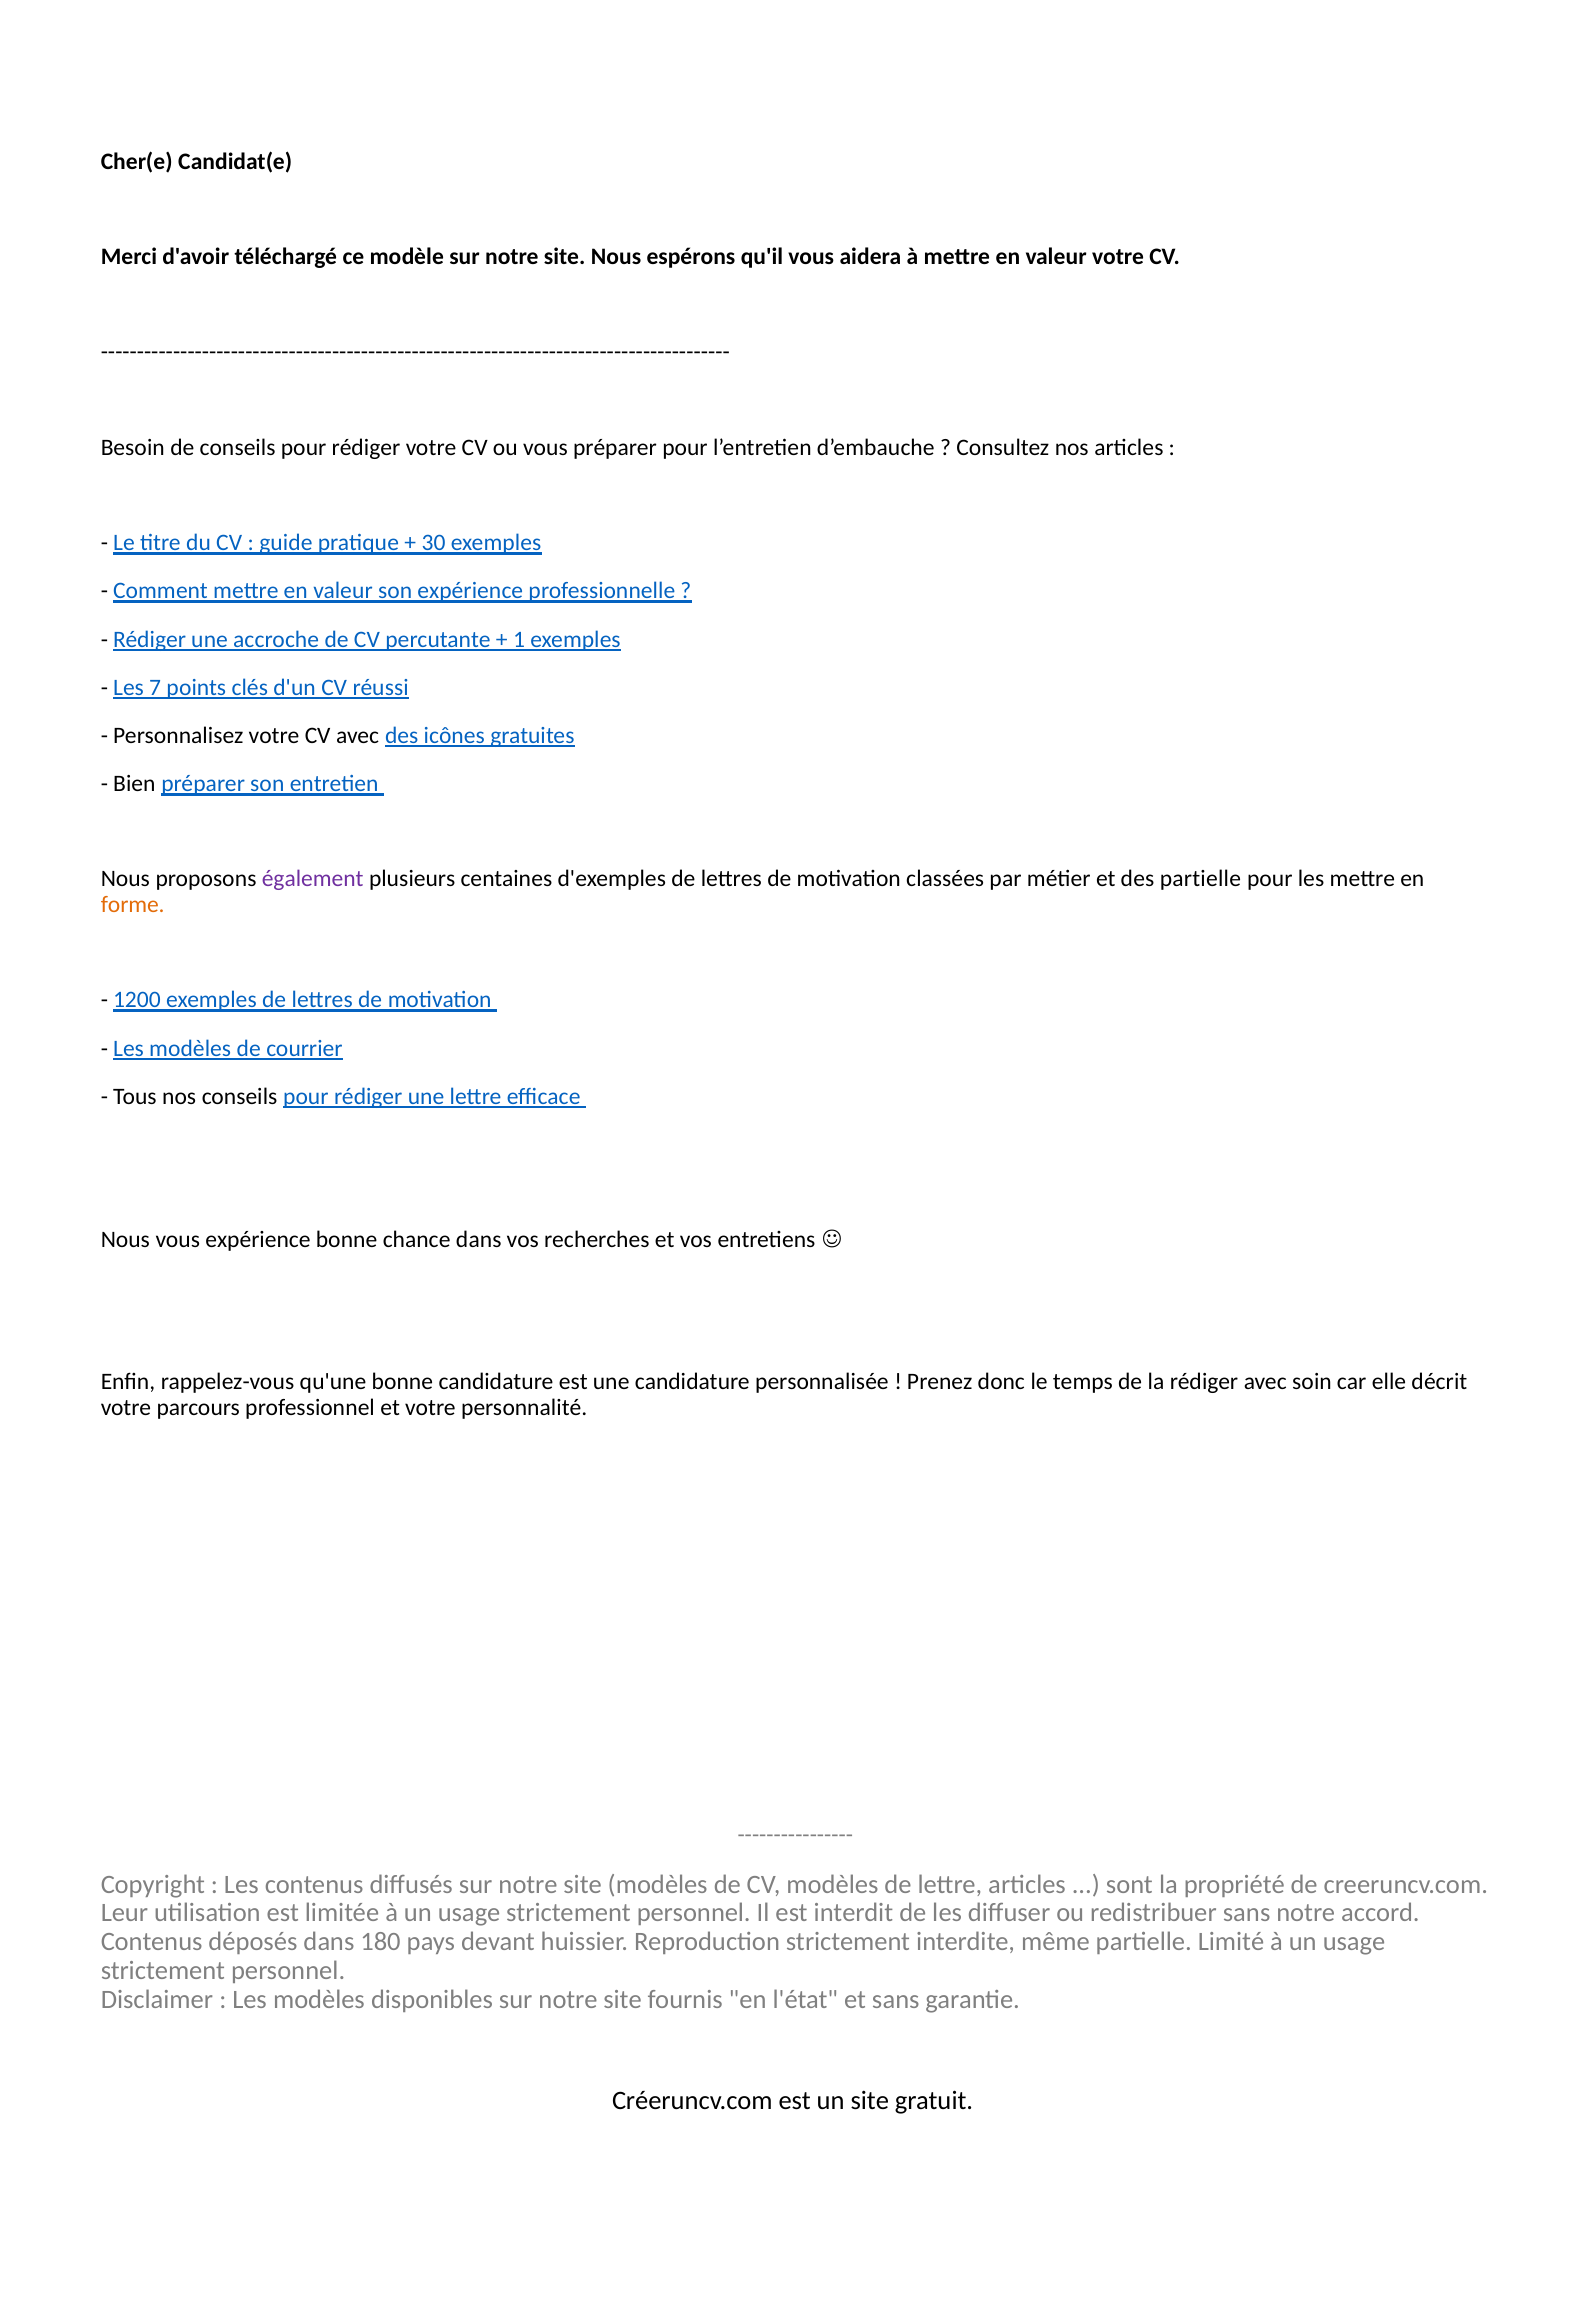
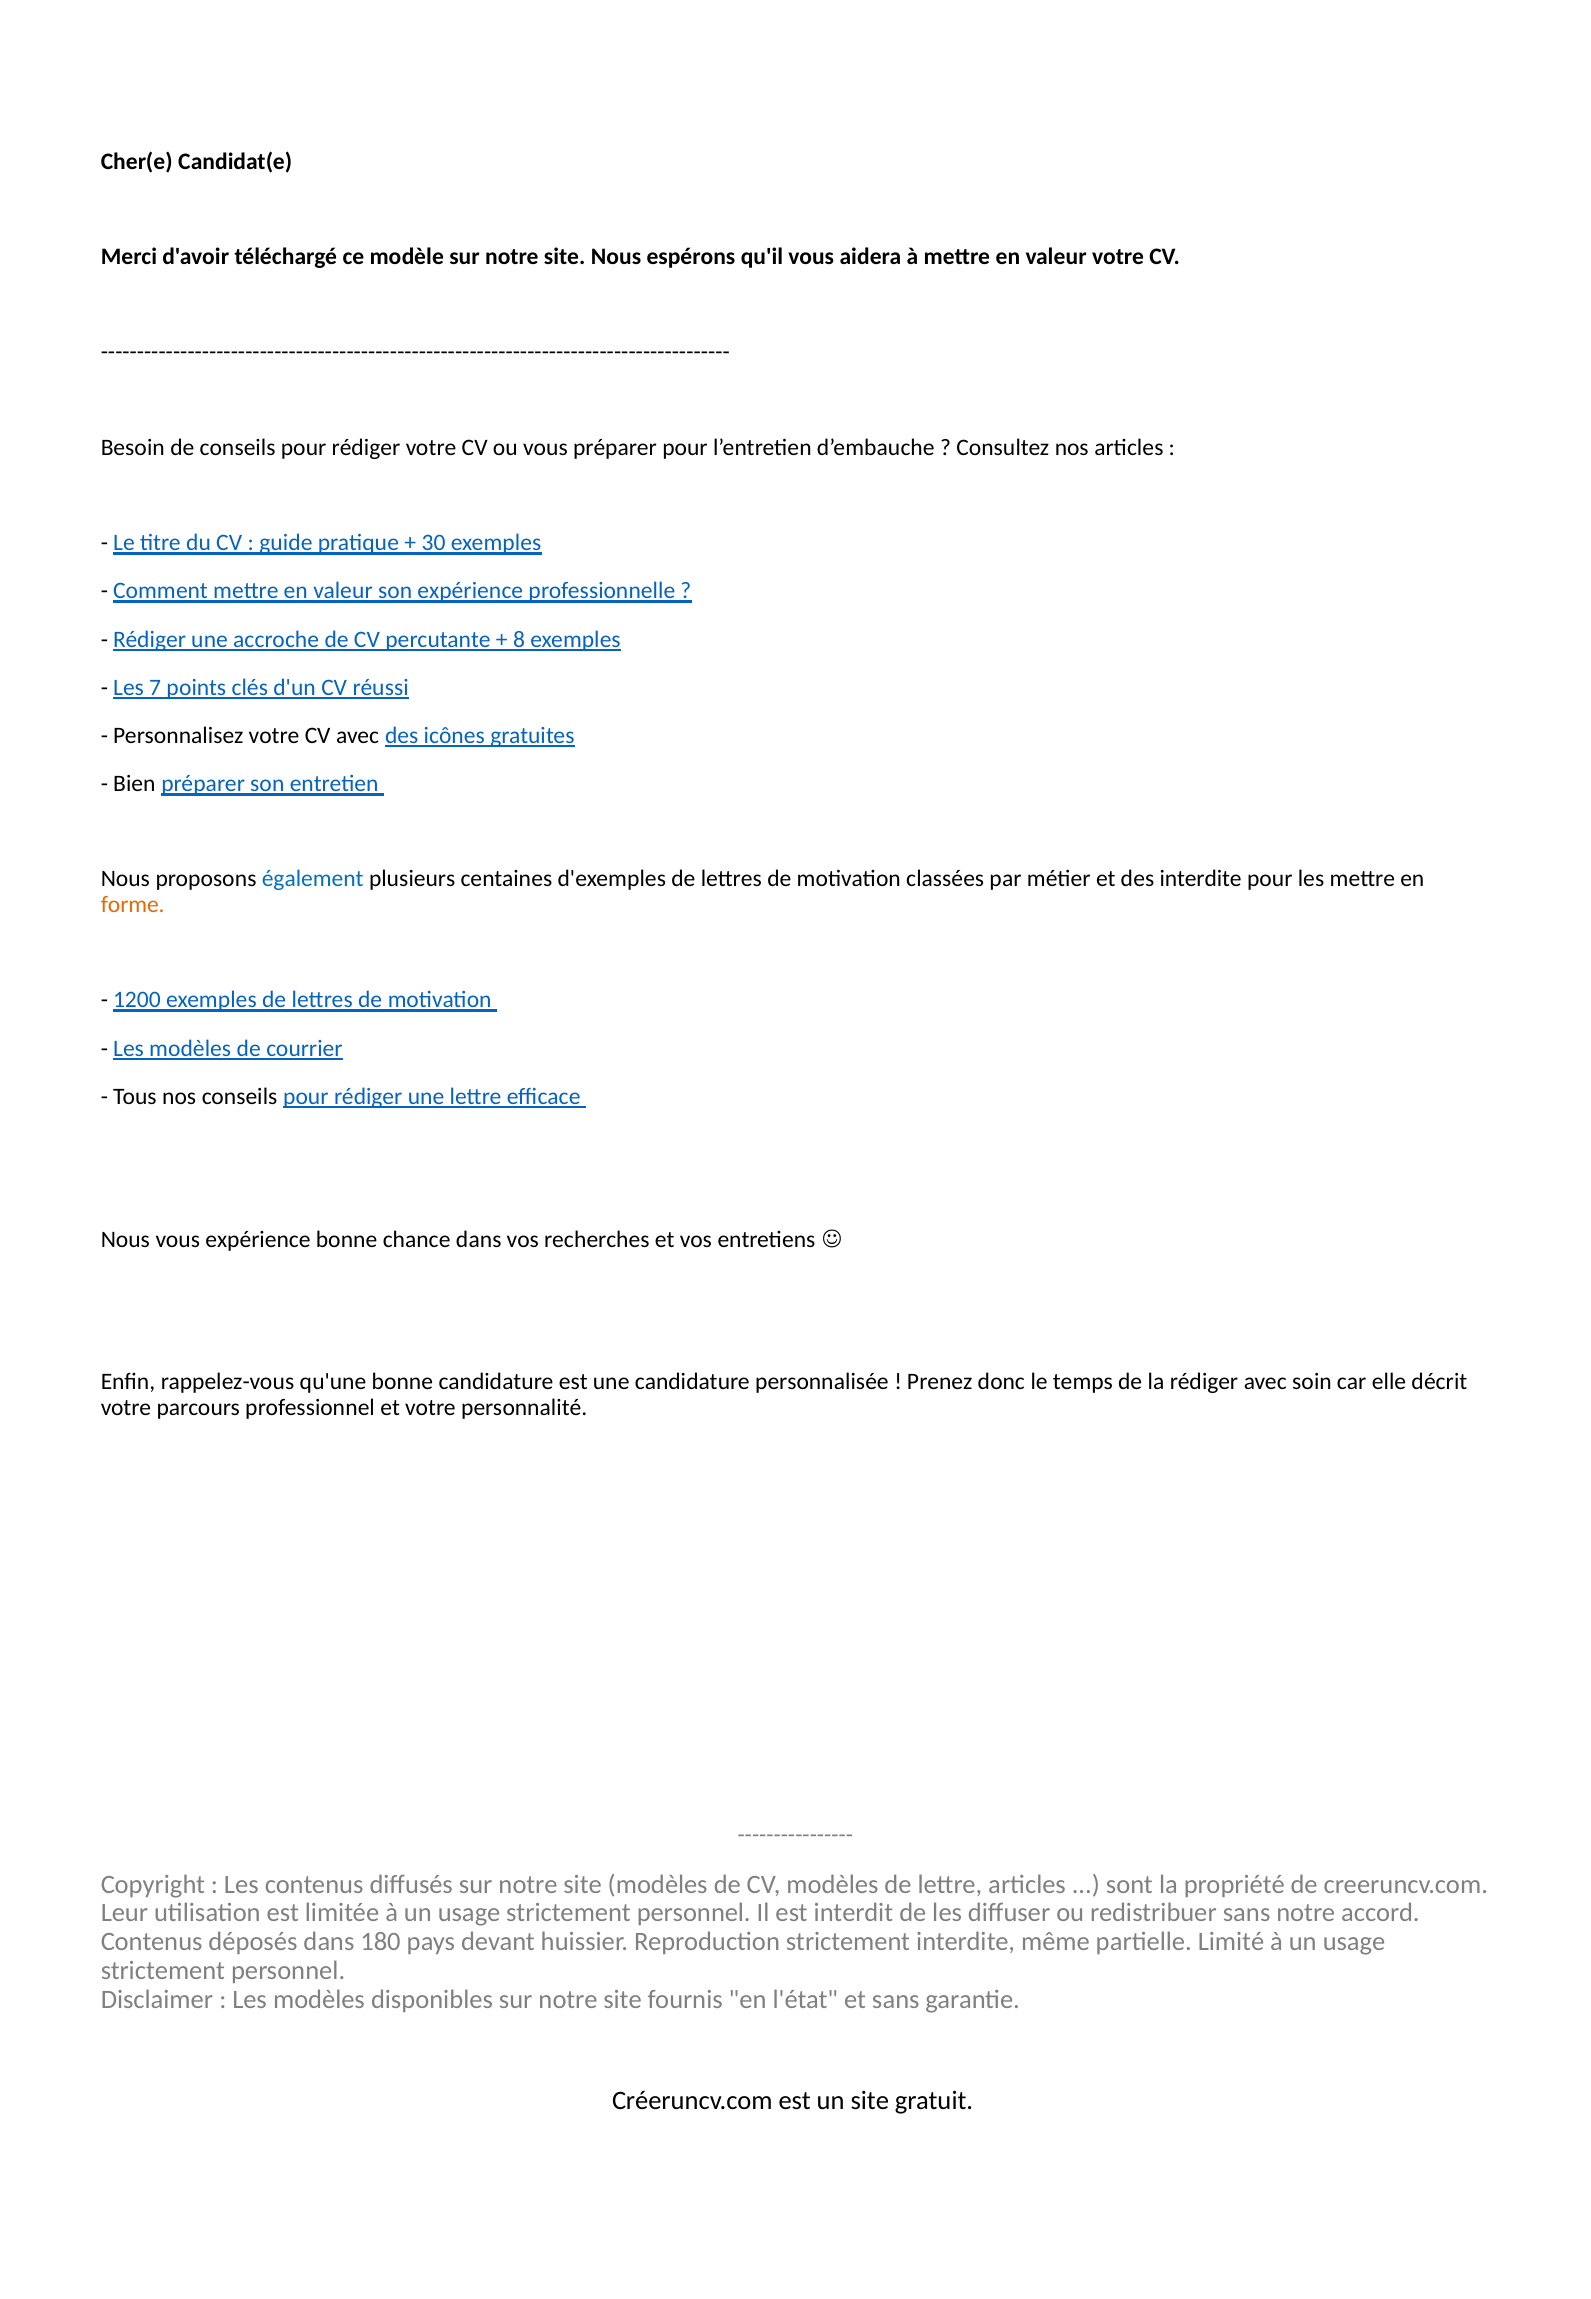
1: 1 -> 8 (519, 639)
également colour: purple -> blue (313, 879)
des partielle: partielle -> interdite (1201, 879)
